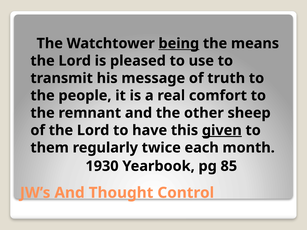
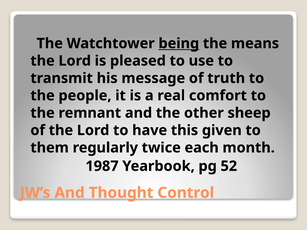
given underline: present -> none (222, 130)
1930: 1930 -> 1987 (102, 166)
85: 85 -> 52 (229, 166)
